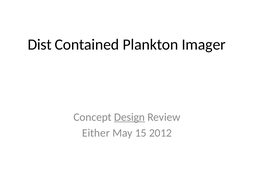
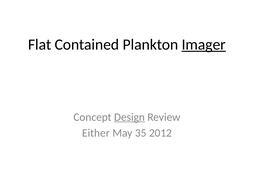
Dist: Dist -> Flat (40, 45)
Imager underline: none -> present (204, 45)
15: 15 -> 35 (141, 133)
